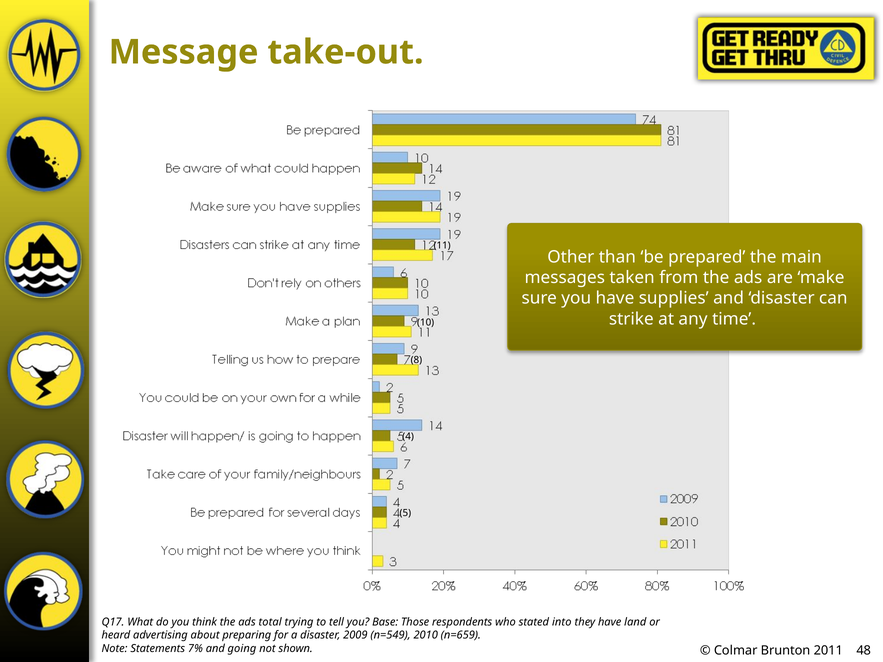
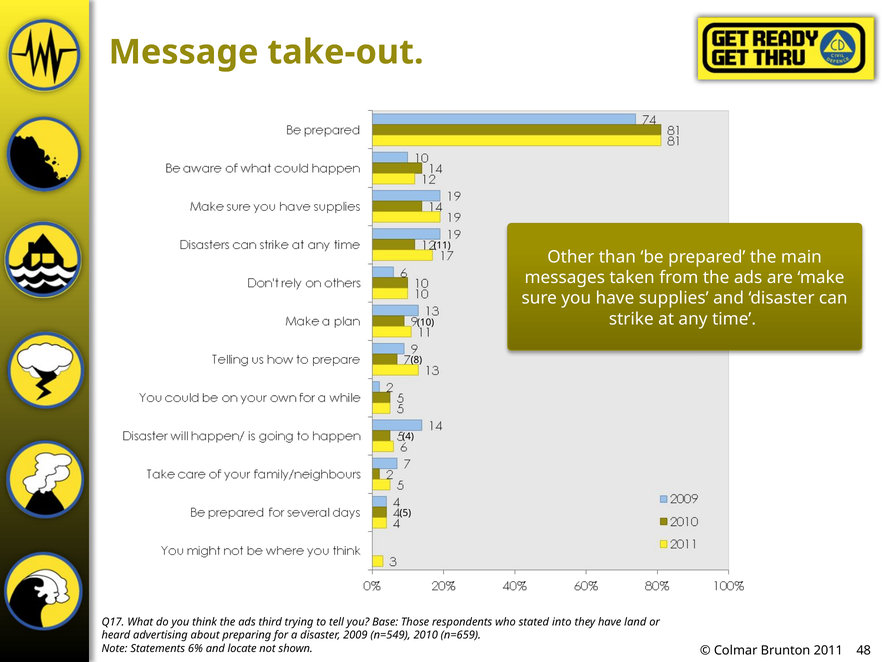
total: total -> third (270, 622)
7%: 7% -> 6% (195, 649)
going: going -> locate (242, 649)
